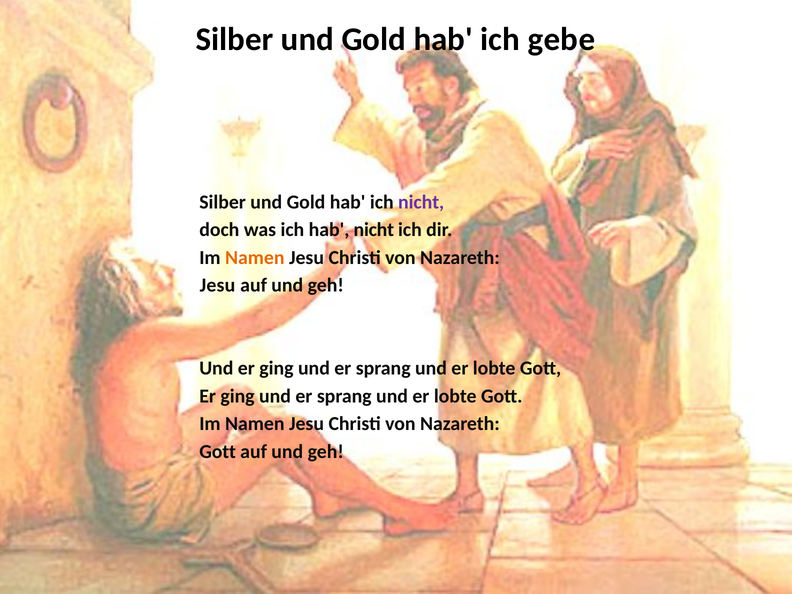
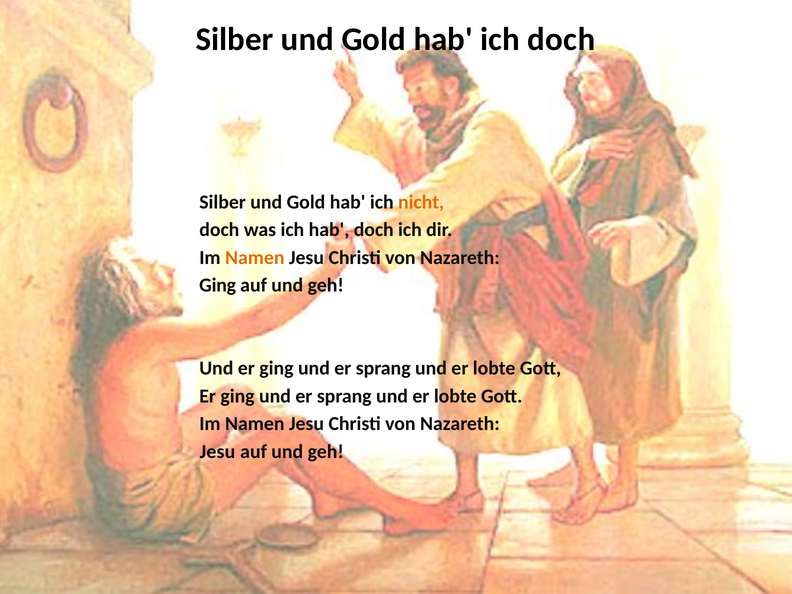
ich gebe: gebe -> doch (561, 39)
nicht colour: purple -> orange (421, 202)
hab nicht: nicht -> doch (374, 230)
Jesu: Jesu -> Ging (218, 285)
Gott: Gott -> Jesu (217, 452)
